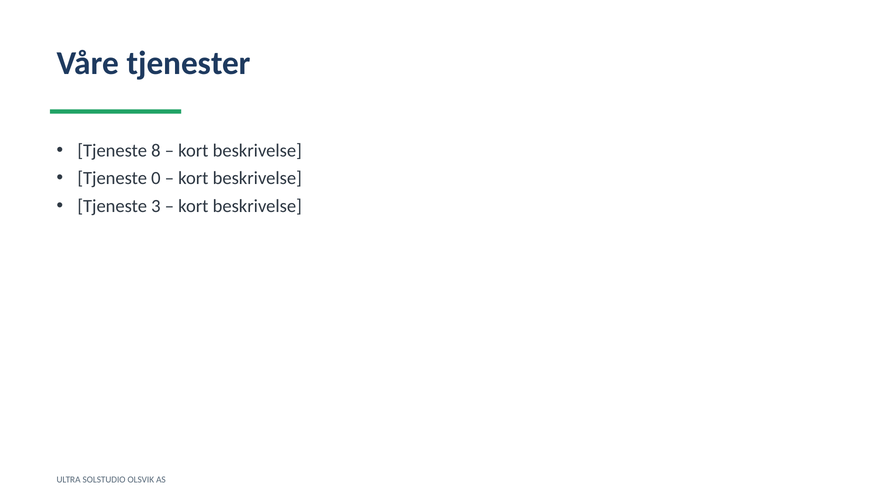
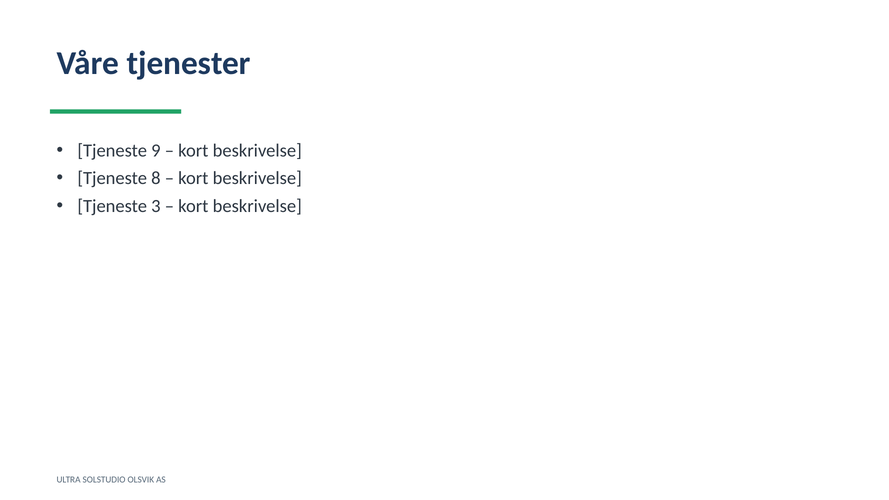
8: 8 -> 9 (156, 151)
0: 0 -> 8 (156, 178)
